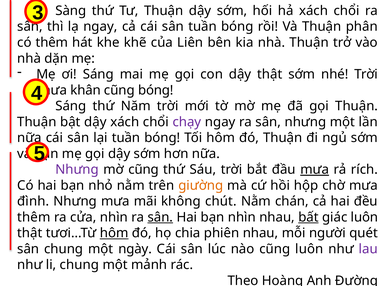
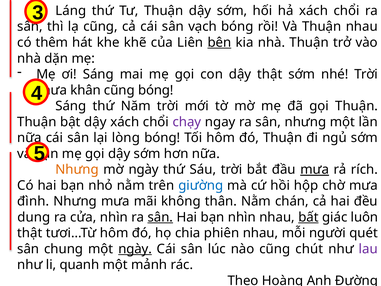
Sàng: Sàng -> Láng (71, 11)
lạ ngay: ngay -> cũng (100, 27)
sân tuần: tuần -> vạch (203, 27)
Thuận phân: phân -> nhau (362, 27)
bên underline: none -> present (219, 42)
lại tuần: tuần -> lòng (126, 138)
Nhưng colour: purple -> orange (77, 169)
mờ cũng: cũng -> ngày (144, 169)
giường colour: orange -> blue (201, 185)
chút: chút -> thân (221, 201)
thêm: thêm -> dung (34, 217)
hôm underline: present -> none (114, 233)
ngày underline: none -> present (135, 249)
cũng luôn: luôn -> chút (309, 249)
li chung: chung -> quanh (79, 265)
